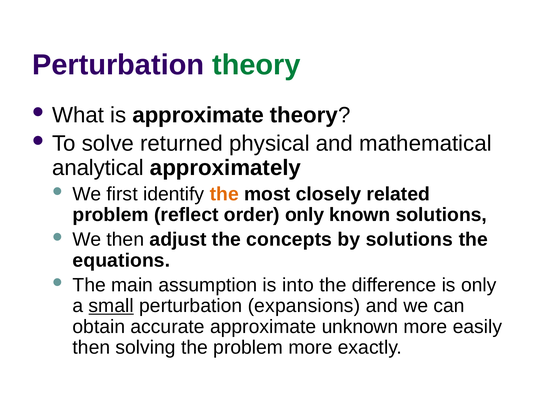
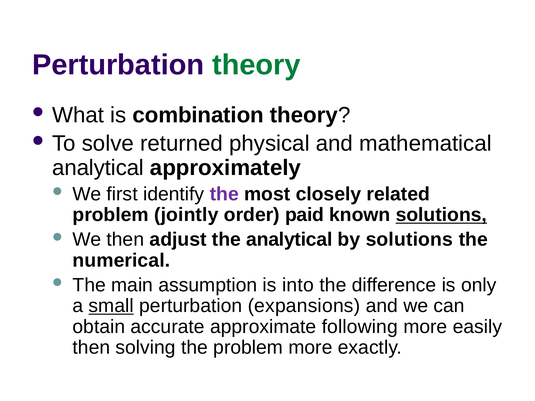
is approximate: approximate -> combination (198, 115)
the colour: orange -> purple (224, 194)
reflect: reflect -> jointly (186, 215)
order only: only -> paid (305, 215)
solutions underline: none -> present (441, 215)
the concepts: concepts -> analytical (289, 240)
equations: equations -> numerical (121, 261)
unknown: unknown -> following (360, 327)
